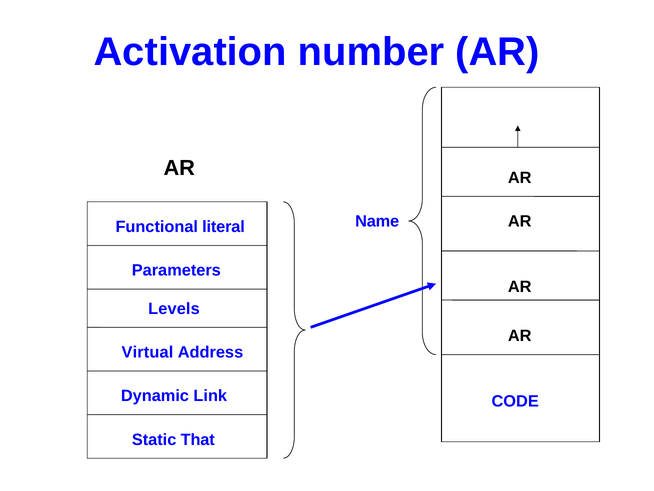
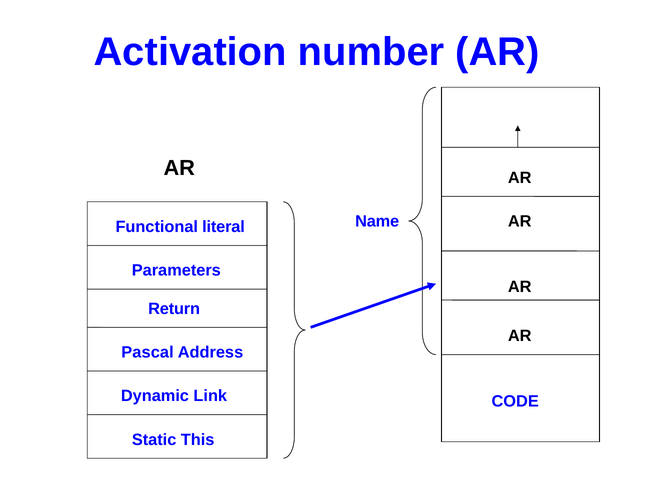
Levels: Levels -> Return (174, 308)
Virtual: Virtual -> Pascal (148, 352)
That: That -> This (198, 439)
